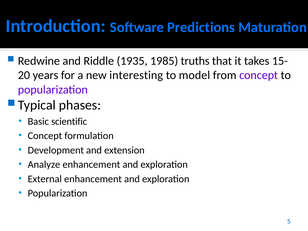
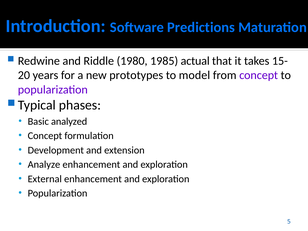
1935: 1935 -> 1980 (132, 61)
truths: truths -> actual (195, 61)
interesting: interesting -> prototypes (136, 75)
scientific: scientific -> analyzed (69, 121)
